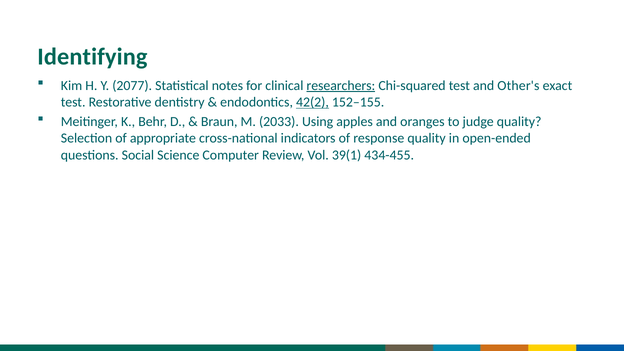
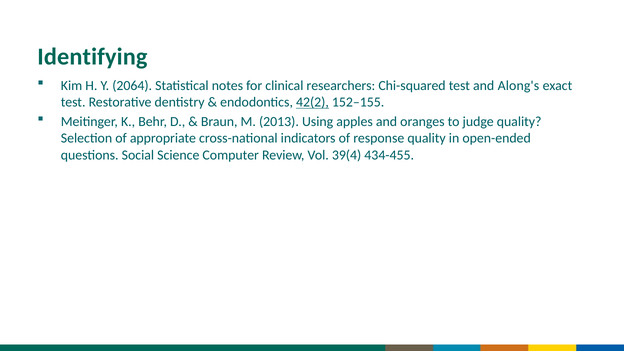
2077: 2077 -> 2064 (132, 86)
researchers underline: present -> none (341, 86)
Other's: Other's -> Along's (518, 86)
2033: 2033 -> 2013 (279, 122)
39(1: 39(1 -> 39(4 (347, 155)
